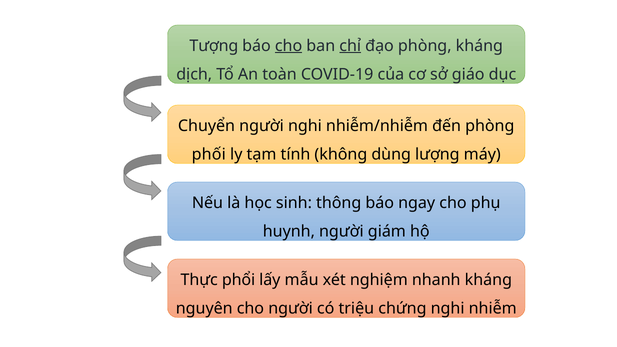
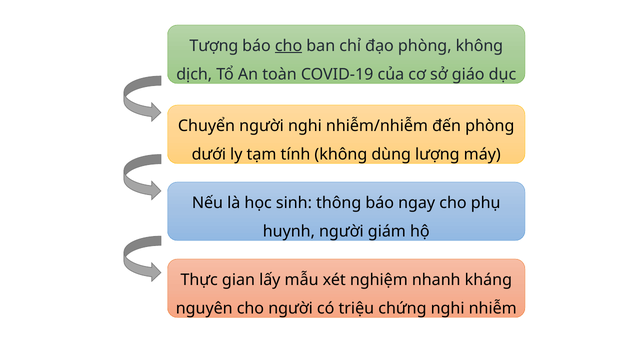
chỉ underline: present -> none (350, 46)
phòng kháng: kháng -> không (479, 46)
phối: phối -> dưới (209, 155)
phổi: phổi -> gian (238, 280)
